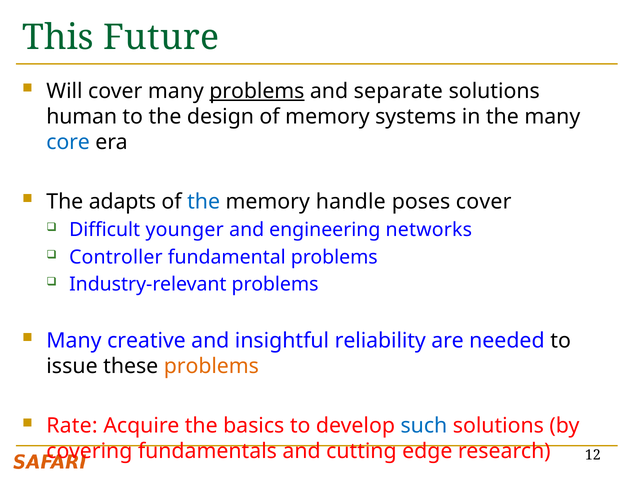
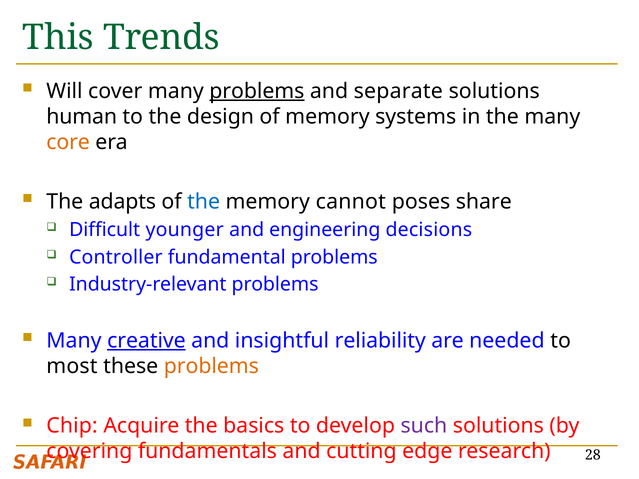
Future: Future -> Trends (161, 38)
core colour: blue -> orange (68, 142)
handle: handle -> cannot (351, 202)
poses cover: cover -> share (484, 202)
networks: networks -> decisions (429, 230)
creative underline: none -> present (146, 341)
issue: issue -> most (72, 366)
Rate: Rate -> Chip (72, 426)
such colour: blue -> purple (424, 426)
12: 12 -> 28 (593, 455)
